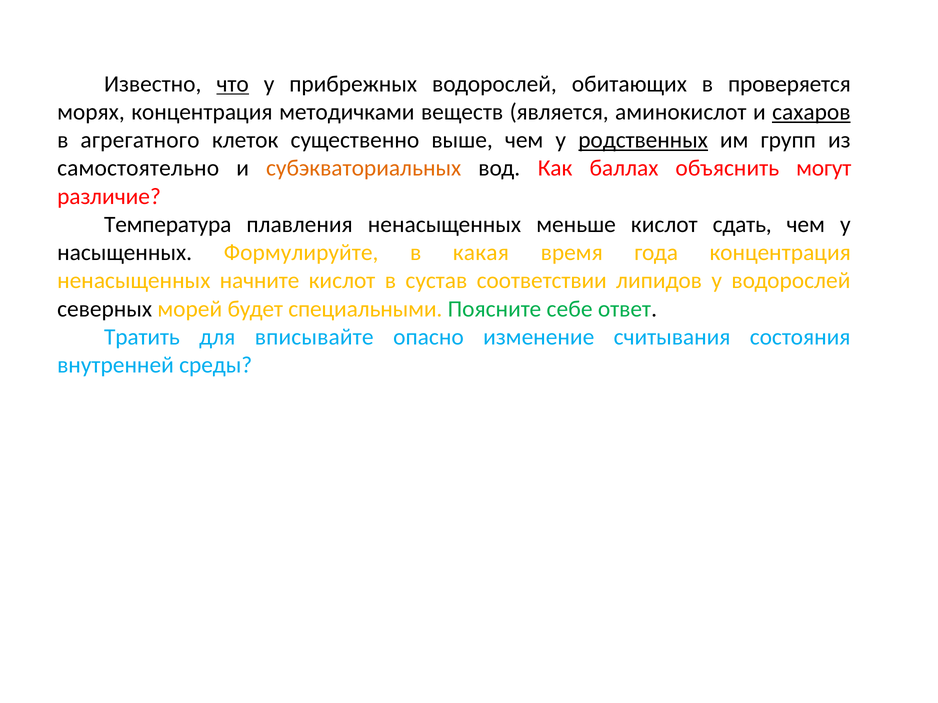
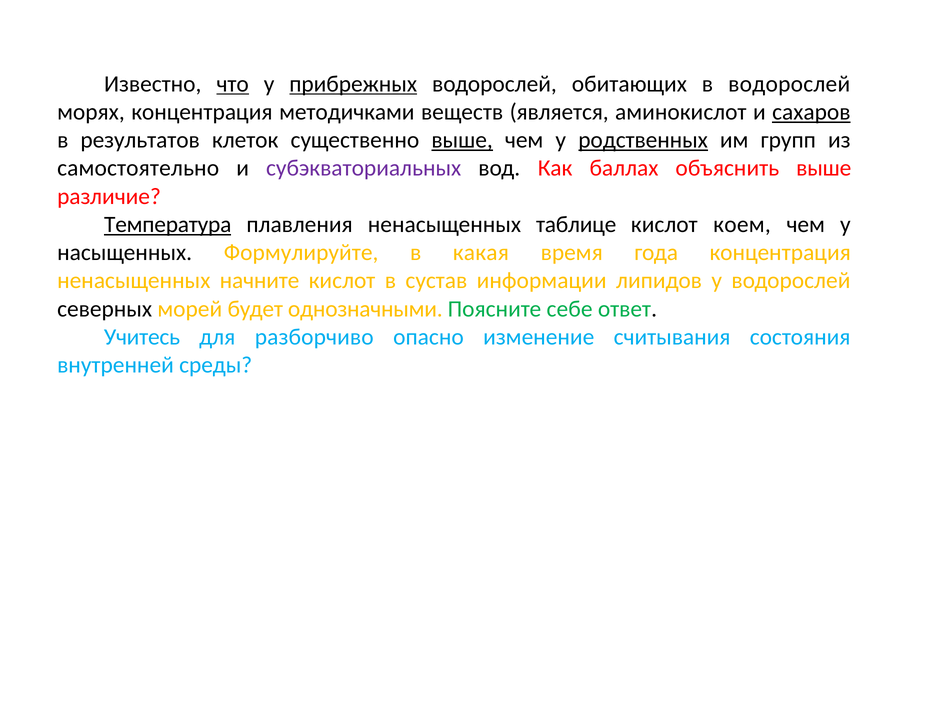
прибрежных underline: none -> present (353, 84)
в проверяется: проверяется -> водорослей (789, 84)
агрегатного: агрегатного -> результатов (140, 140)
выше underline: none -> present (462, 140)
субэкваториальных colour: orange -> purple (364, 168)
объяснить могут: могут -> выше (824, 168)
Температура underline: none -> present (168, 225)
меньше: меньше -> таблице (576, 225)
сдать: сдать -> коем (742, 225)
соответствии: соответствии -> информации (542, 281)
специальными: специальными -> однозначными (365, 309)
Тратить: Тратить -> Учитесь (142, 337)
вписывайте: вписывайте -> разборчиво (314, 337)
